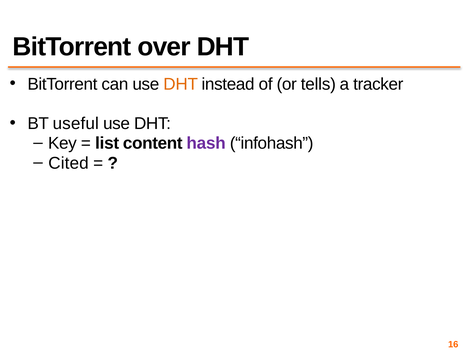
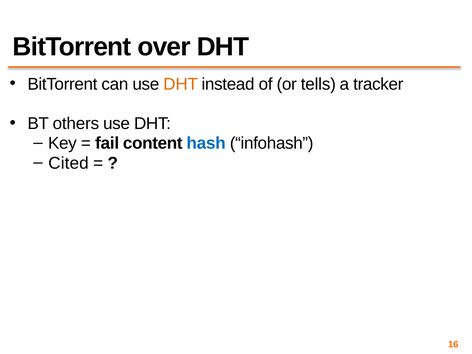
useful: useful -> others (76, 124)
list: list -> fail (107, 143)
hash colour: purple -> blue (206, 143)
